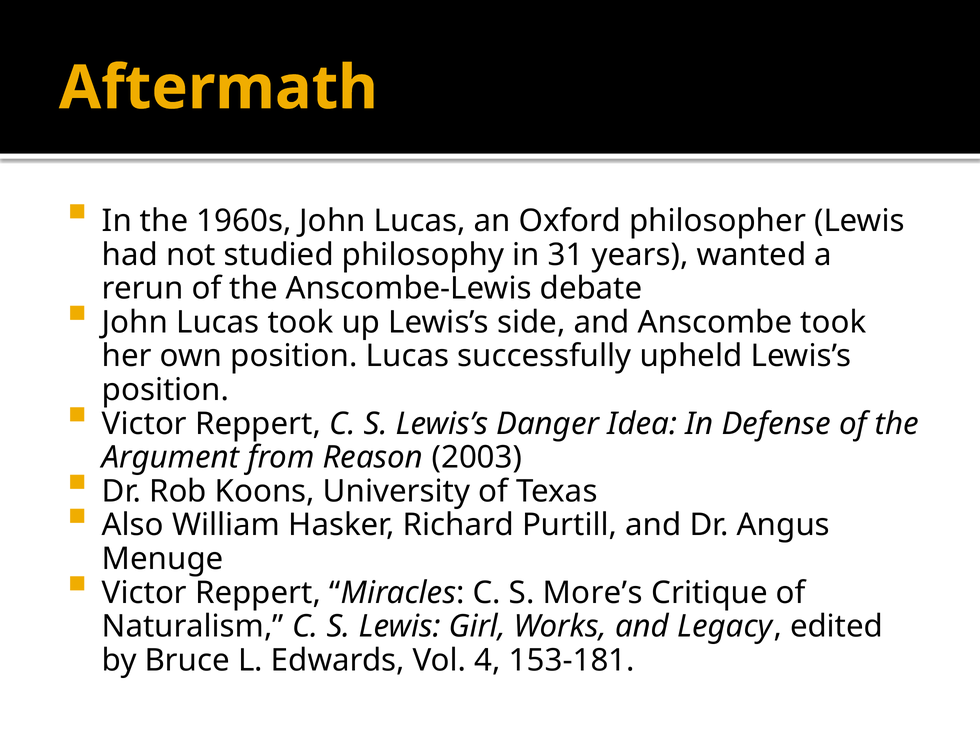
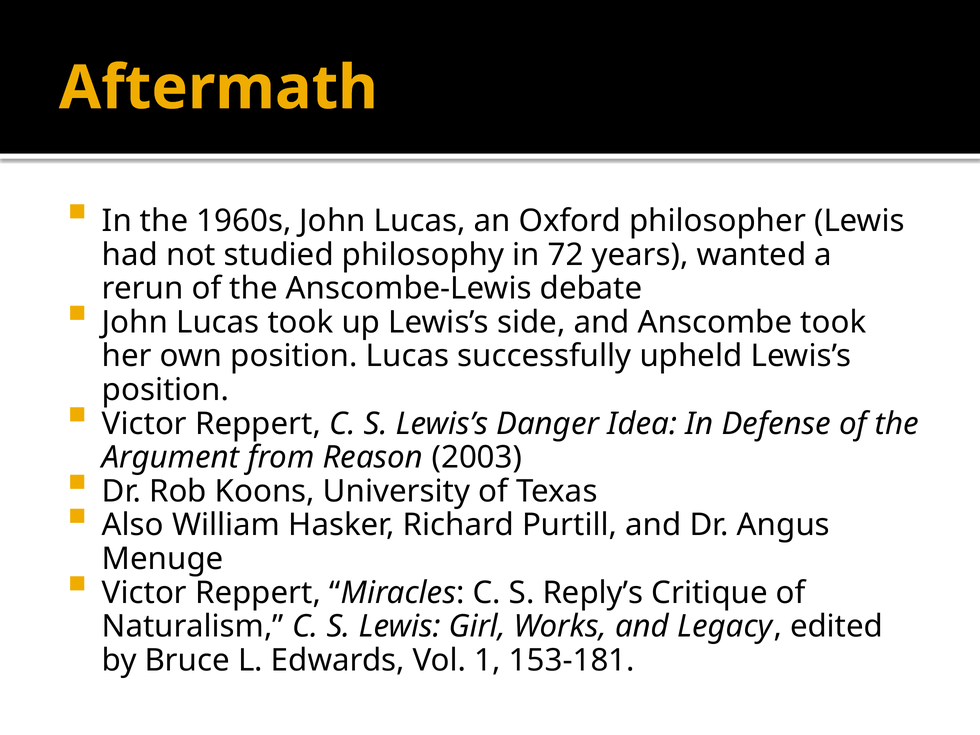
31: 31 -> 72 (566, 255)
More’s: More’s -> Reply’s (593, 593)
4: 4 -> 1 (488, 660)
